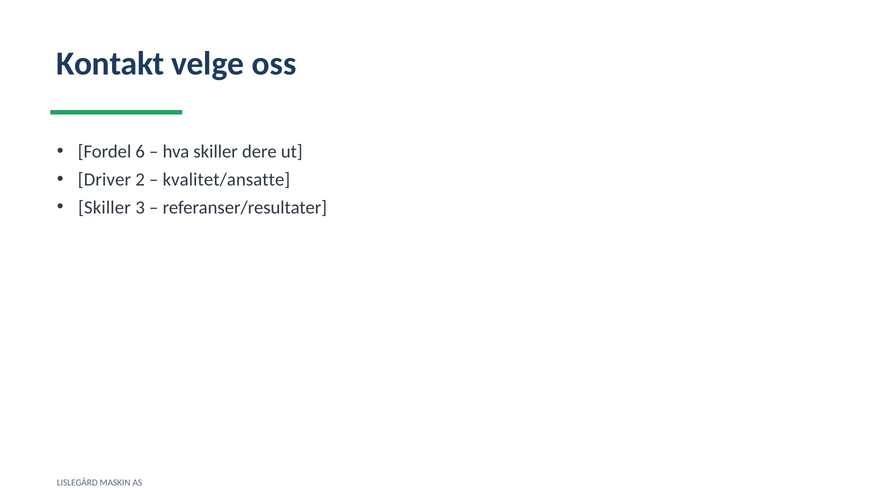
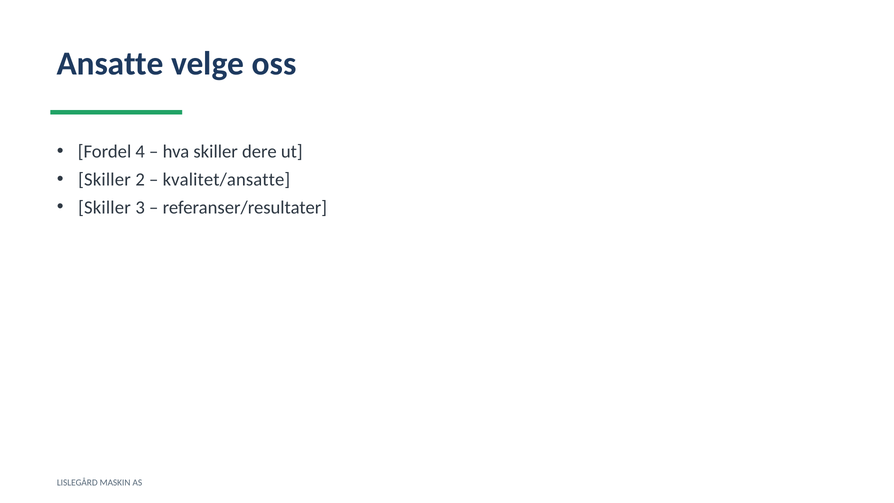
Kontakt: Kontakt -> Ansatte (110, 64)
6: 6 -> 4 (140, 151)
Driver: Driver -> Skiller (104, 179)
